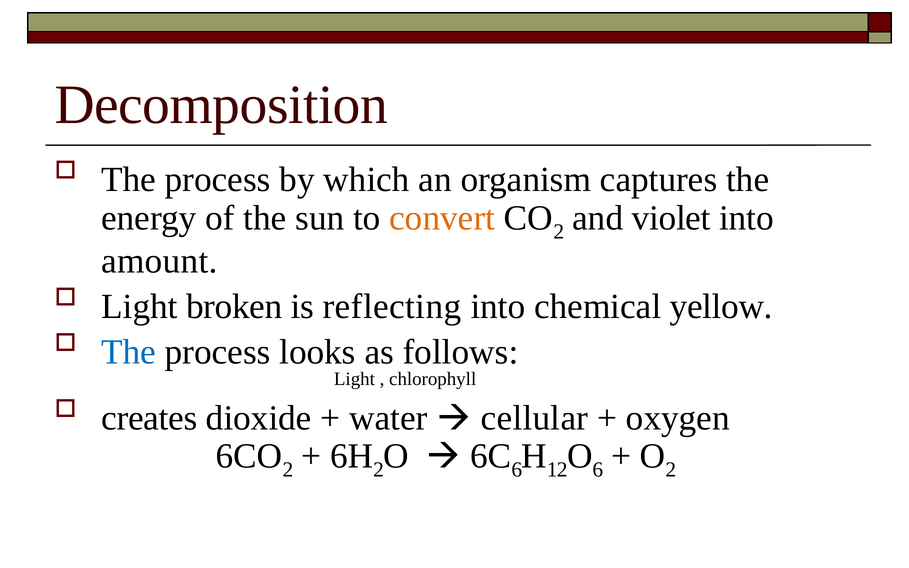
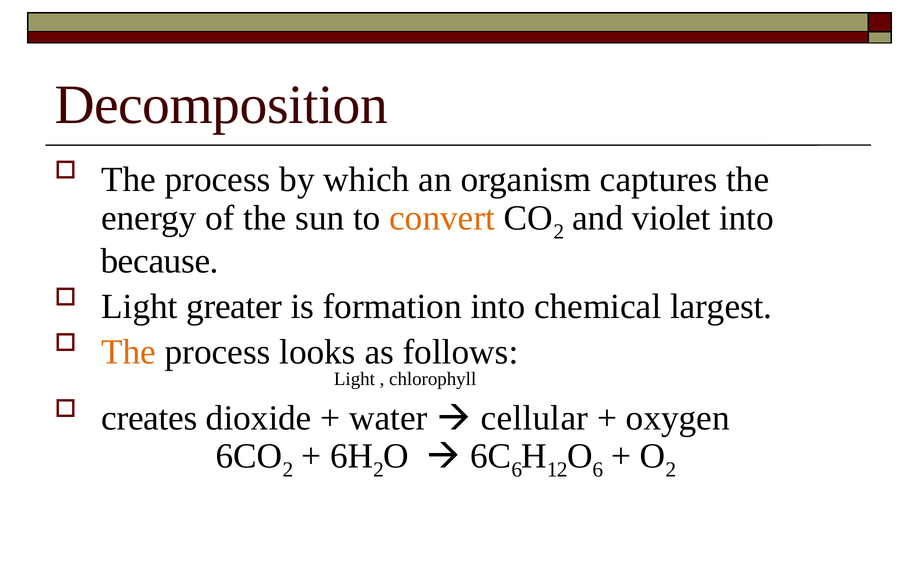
amount: amount -> because (160, 261)
broken: broken -> greater (234, 307)
reflecting: reflecting -> formation (392, 307)
yellow: yellow -> largest (721, 307)
The colour: blue -> orange (129, 352)
